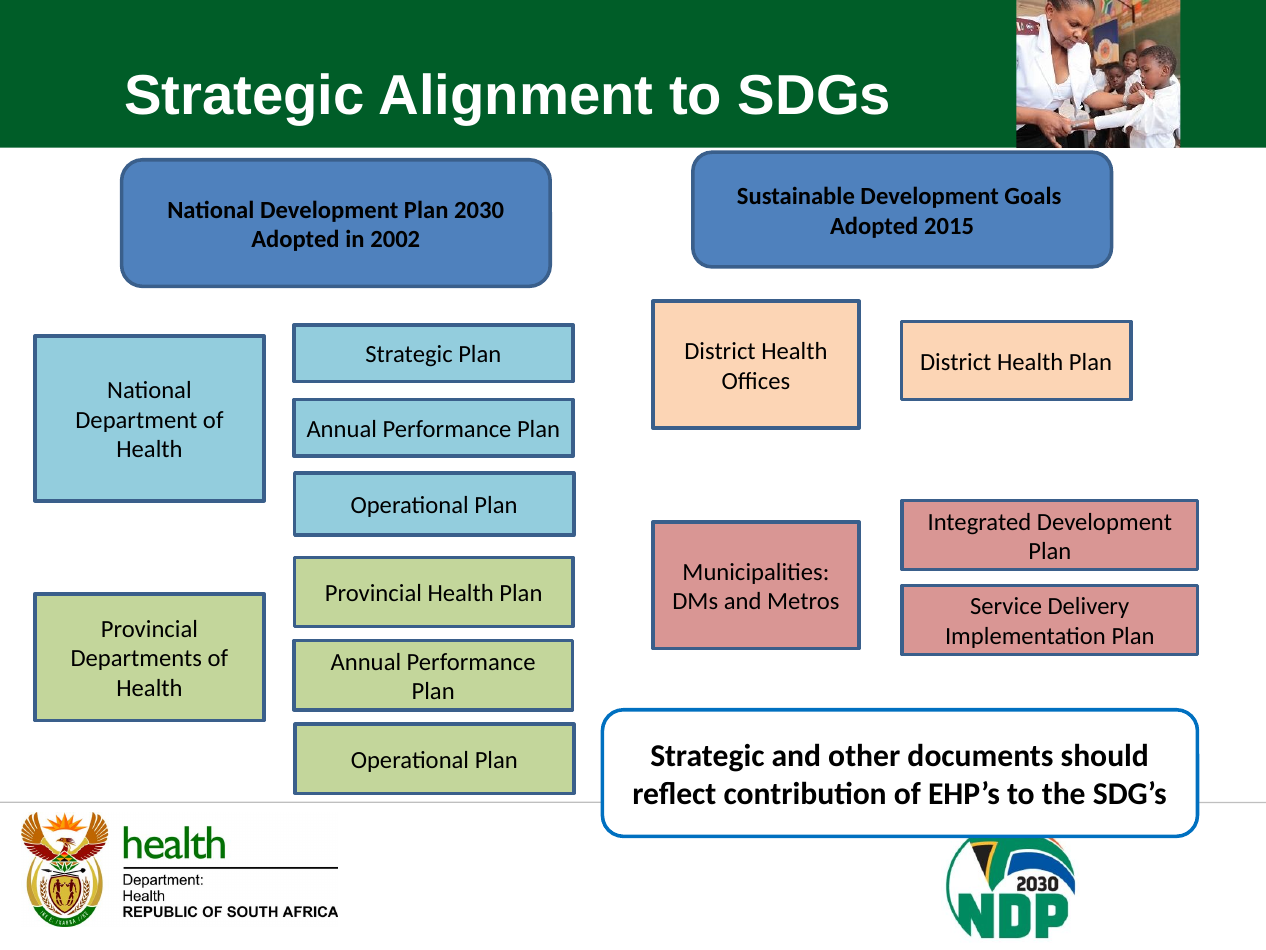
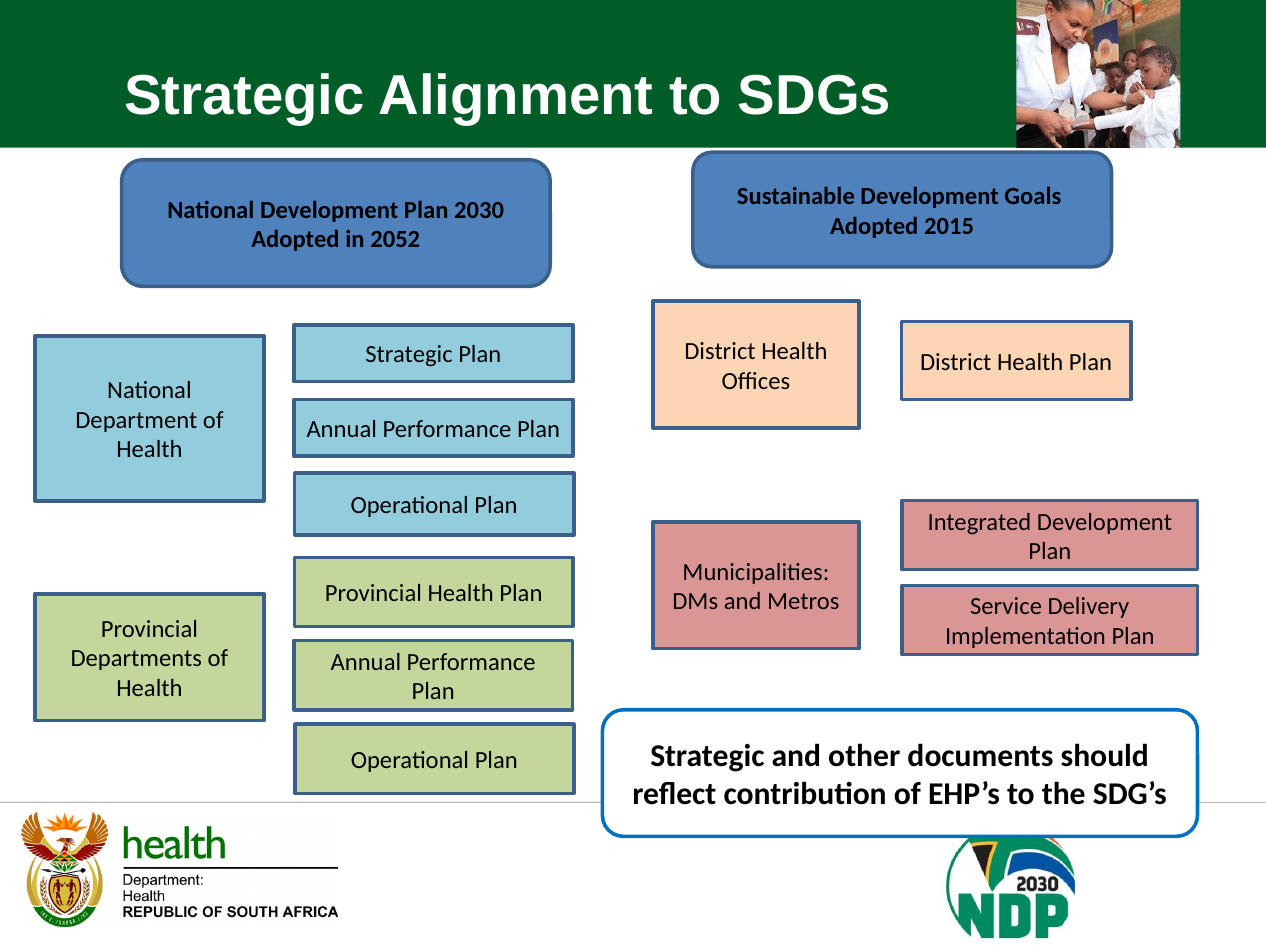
2002: 2002 -> 2052 (395, 239)
